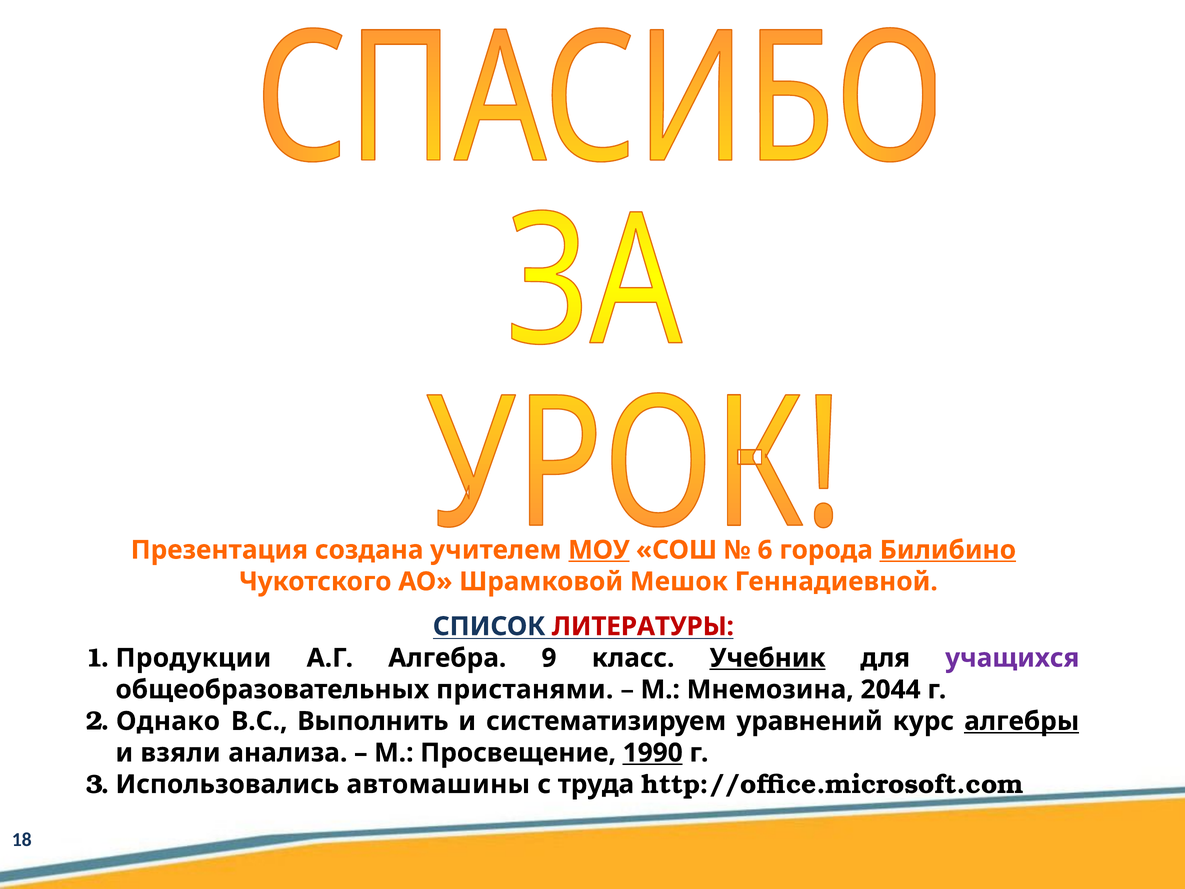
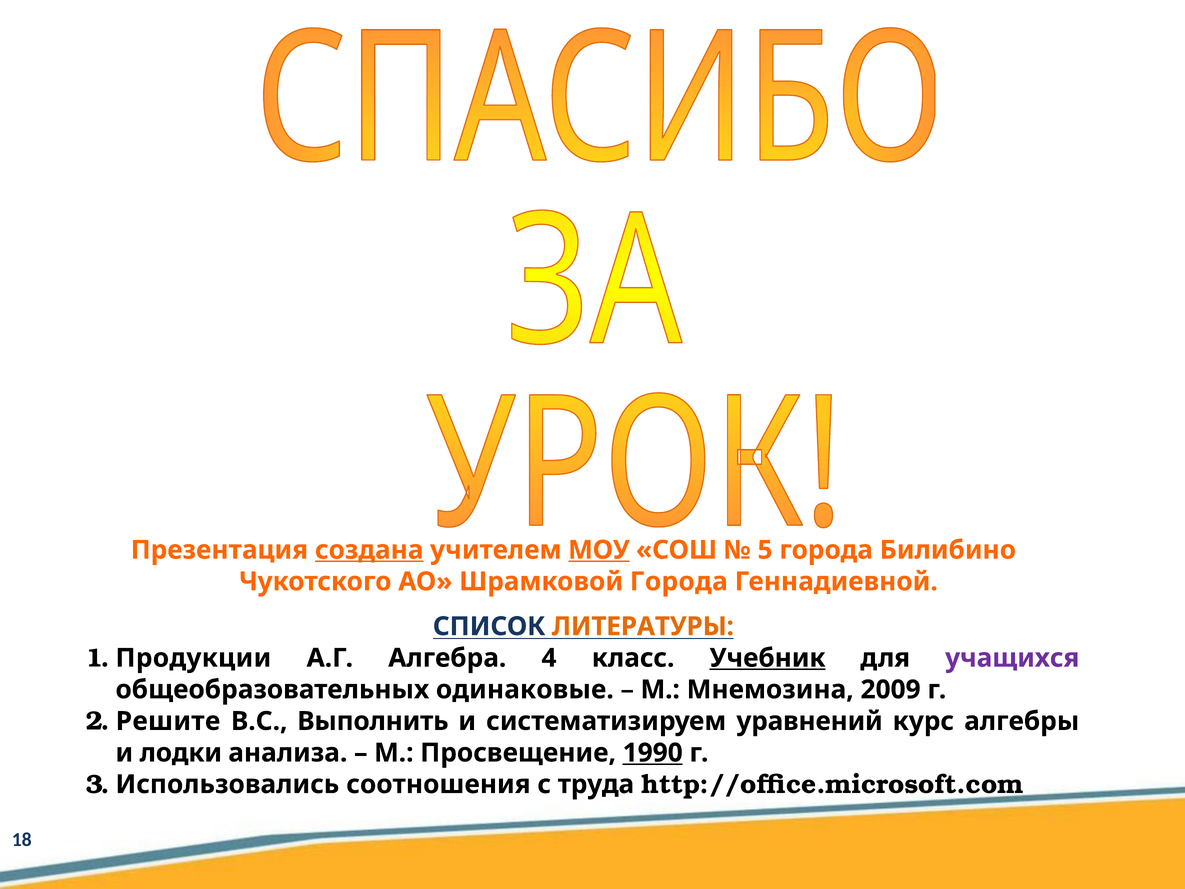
создана underline: none -> present (369, 550)
6: 6 -> 5 (765, 550)
Билибино underline: present -> none (948, 550)
Шрамковой Мешок: Мешок -> Города (679, 581)
ЛИТЕРАТУРЫ colour: red -> orange (643, 626)
9: 9 -> 4 (549, 658)
пристанями: пристанями -> одинаковые (525, 689)
2044: 2044 -> 2009 (891, 689)
Однако: Однако -> Решите (168, 721)
алгебры underline: present -> none (1022, 721)
взяли: взяли -> лодки (181, 753)
автомашины: автомашины -> соотношения (438, 784)
